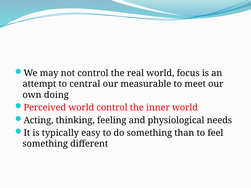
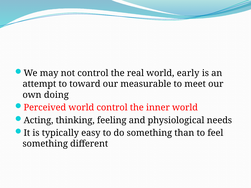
focus: focus -> early (188, 73)
central: central -> toward (85, 84)
